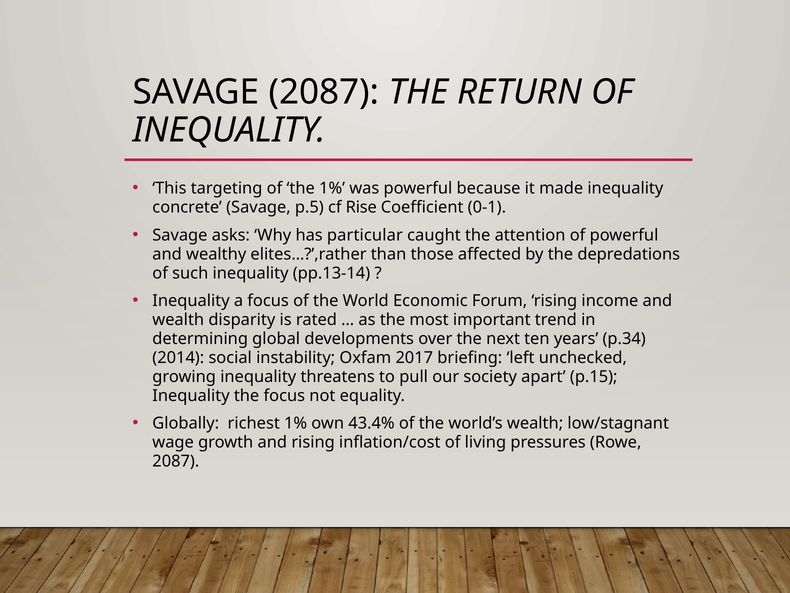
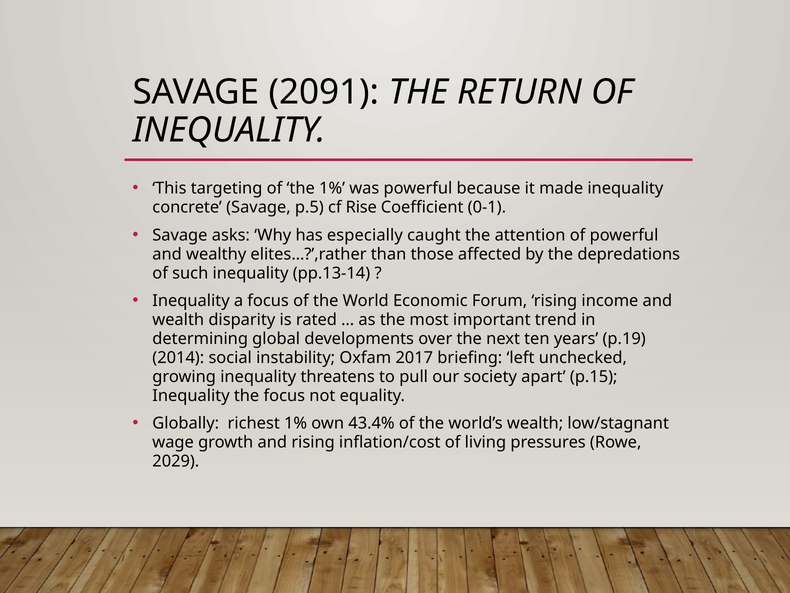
SAVAGE 2087: 2087 -> 2091 (324, 92)
particular: particular -> especially (365, 235)
p.34: p.34 -> p.19 (624, 338)
2087: 2087 -> 2029 (176, 461)
